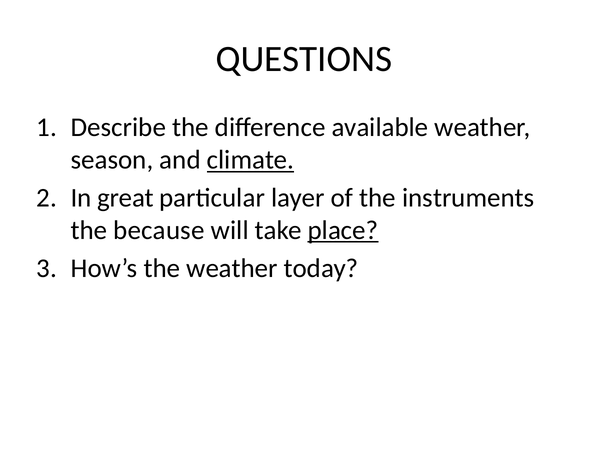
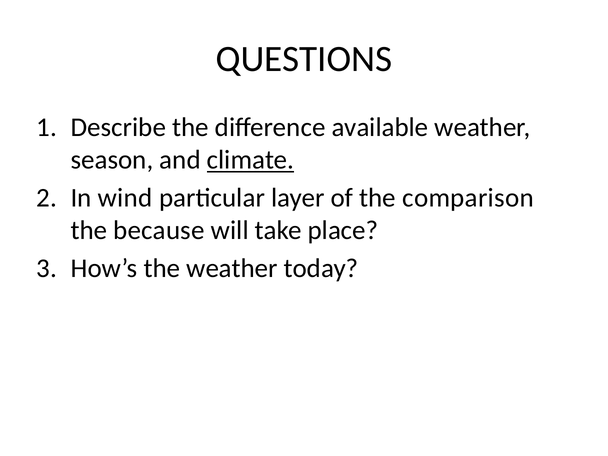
great: great -> wind (125, 198)
instruments: instruments -> comparison (468, 198)
place underline: present -> none (343, 230)
